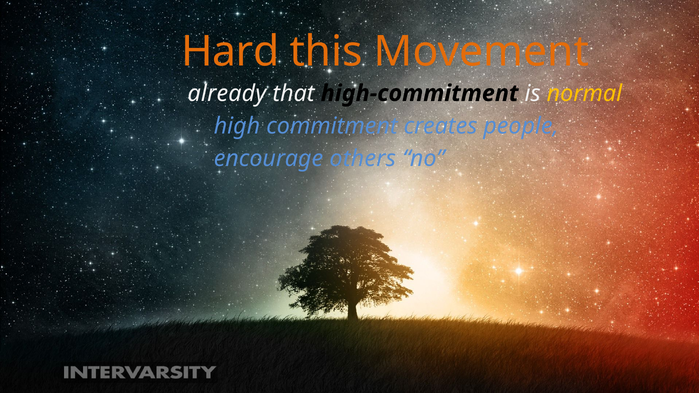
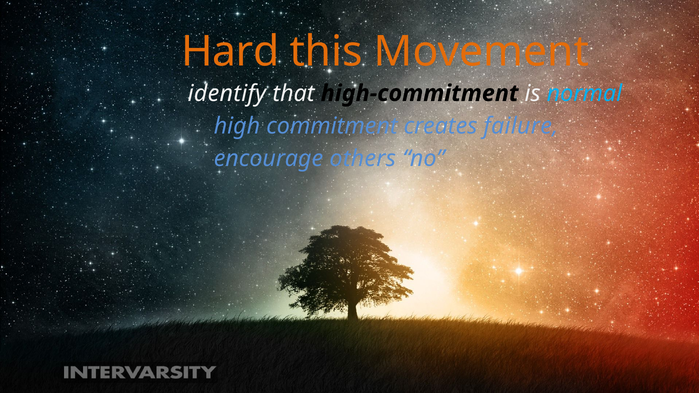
already: already -> identify (227, 93)
normal colour: yellow -> light blue (584, 93)
people: people -> failure (521, 126)
